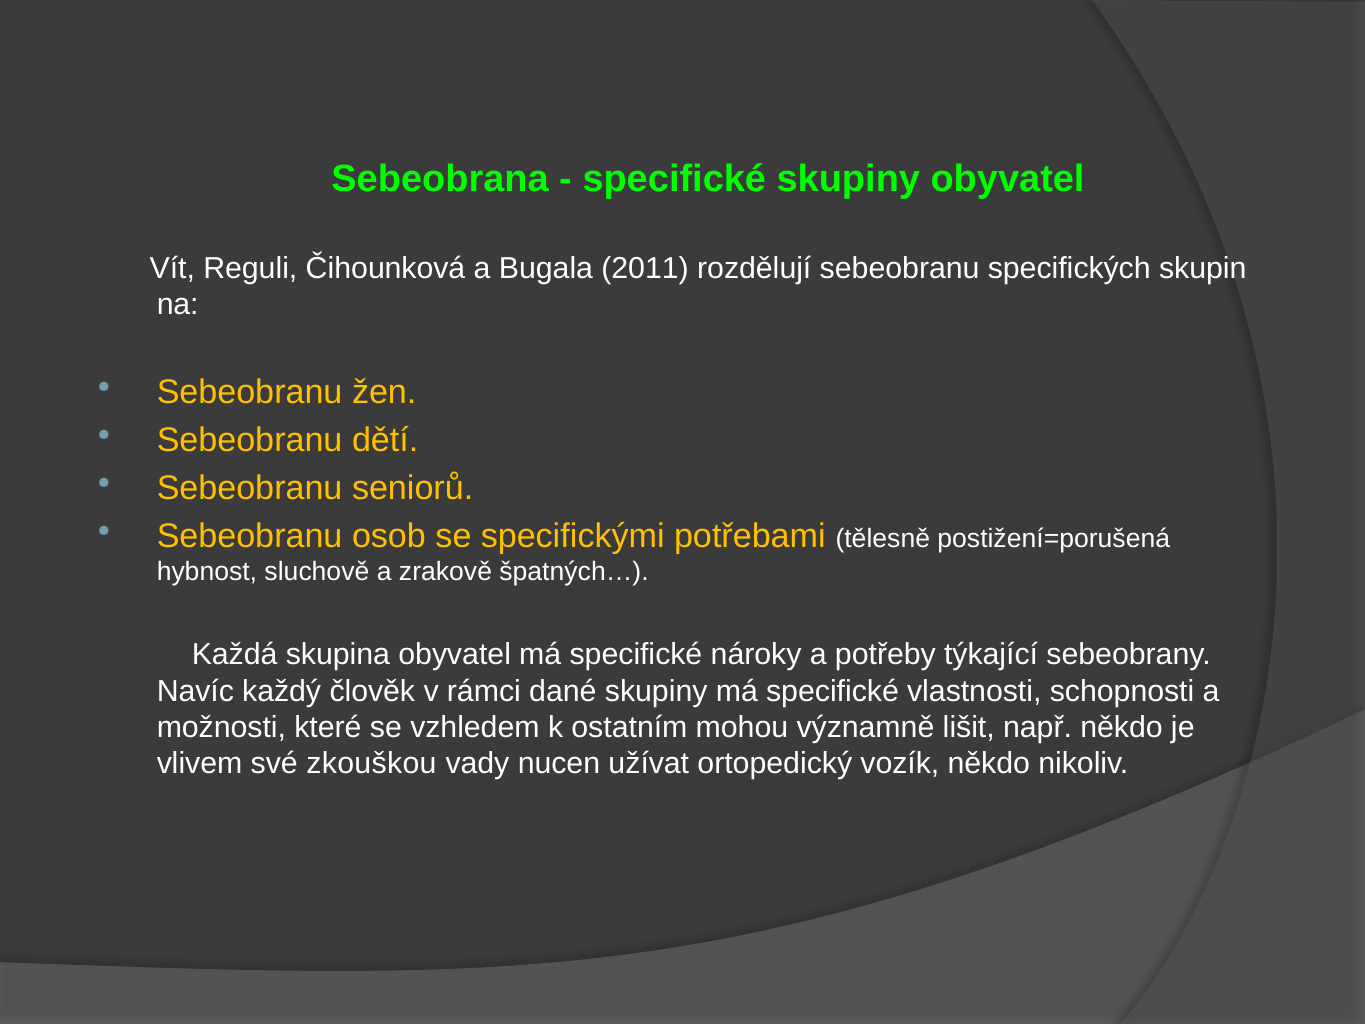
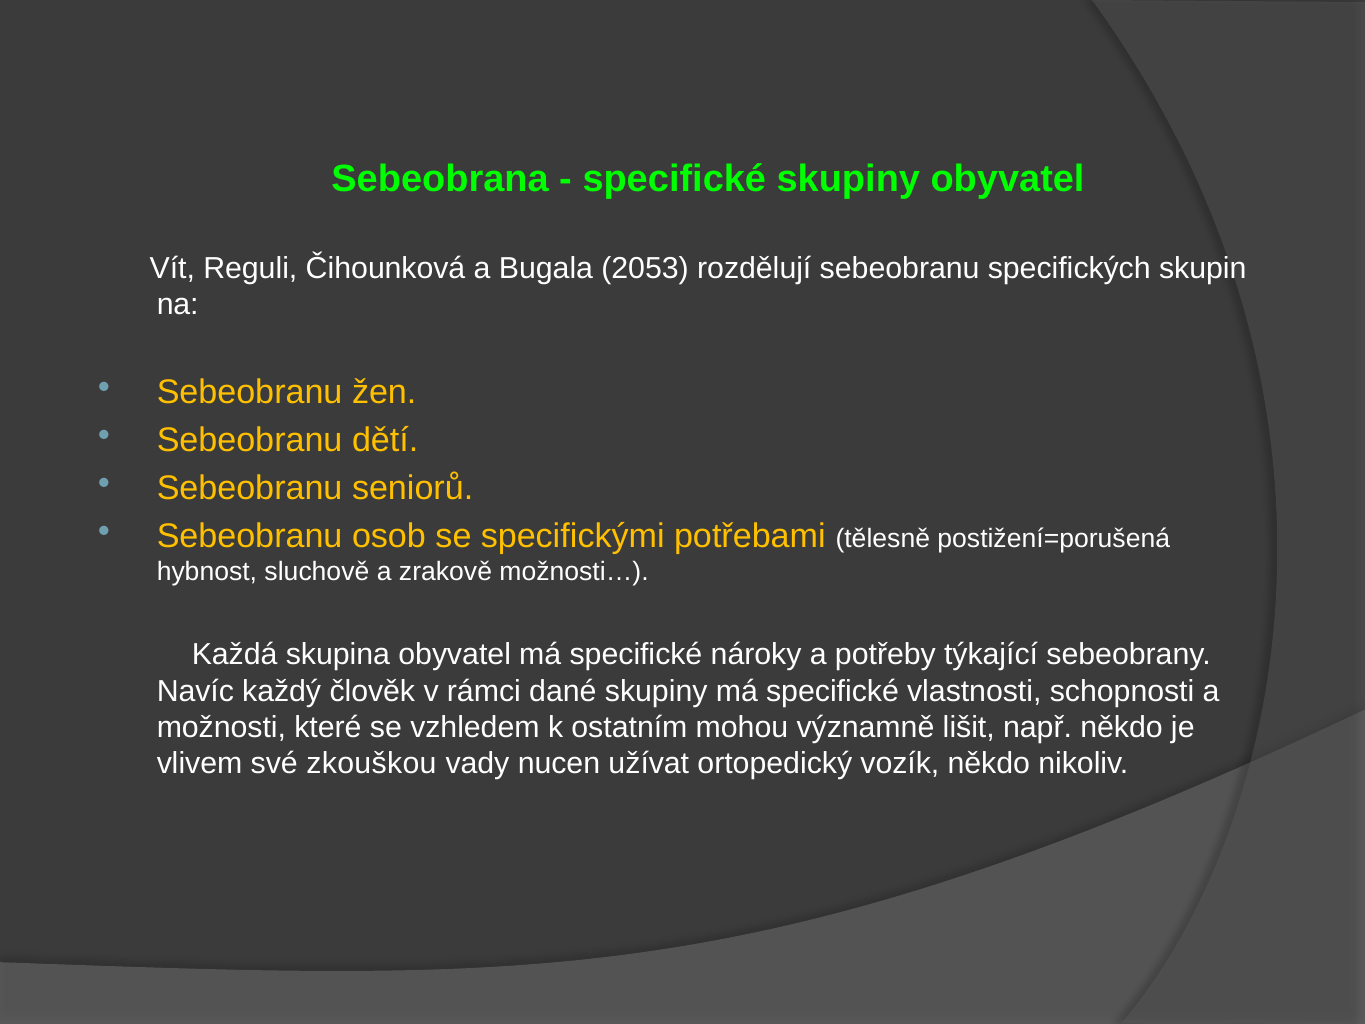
2011: 2011 -> 2053 (645, 268)
špatných…: špatných… -> možnosti… (574, 572)
